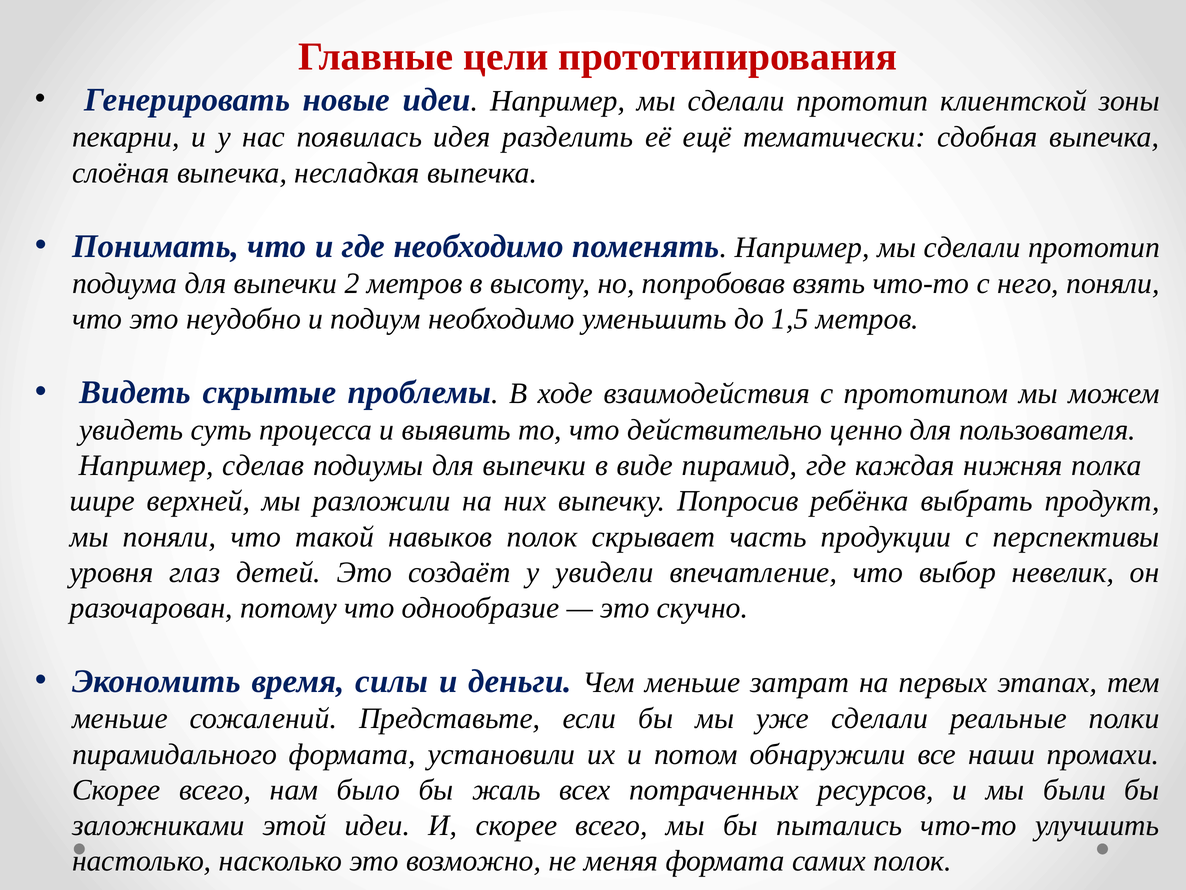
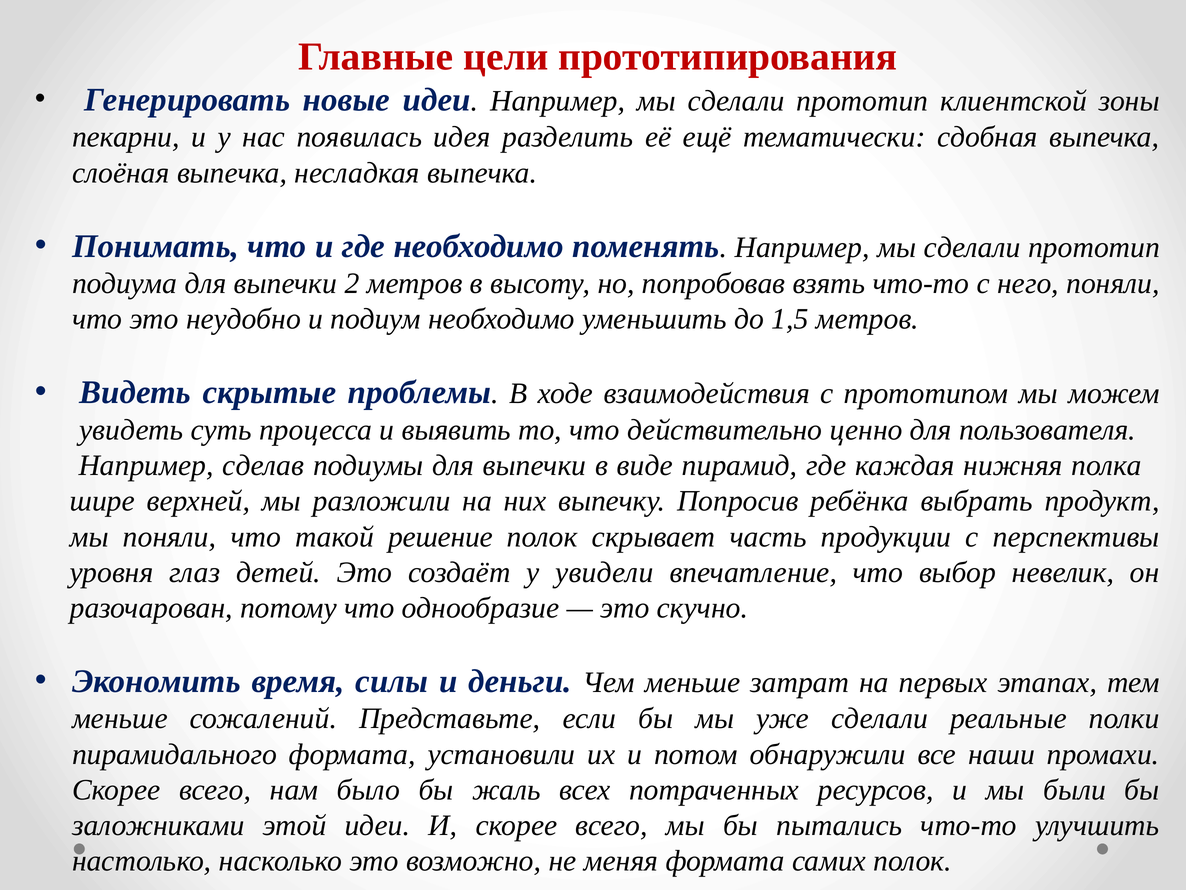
навыков: навыков -> решение (441, 536)
